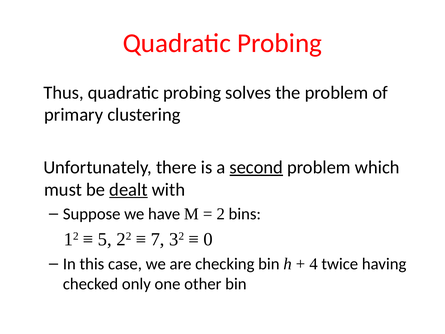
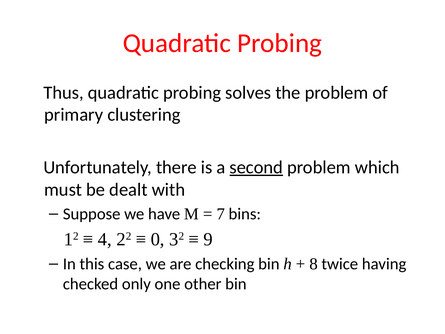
dealt underline: present -> none (128, 189)
2: 2 -> 7 (221, 214)
5: 5 -> 4 (105, 239)
7: 7 -> 0 (158, 239)
0: 0 -> 9 (208, 239)
4: 4 -> 8 (314, 264)
